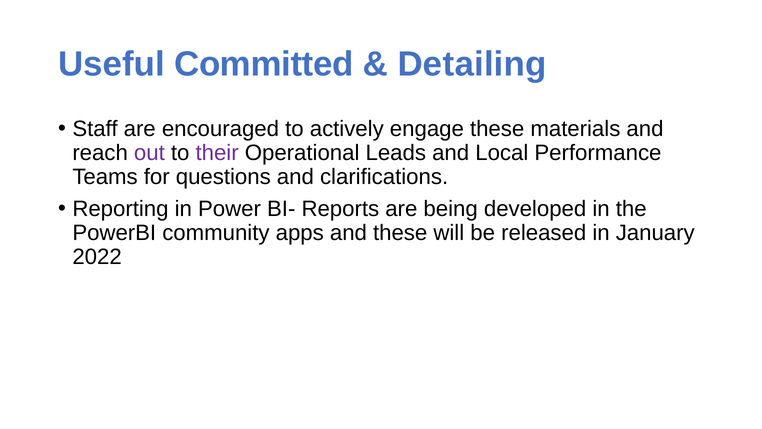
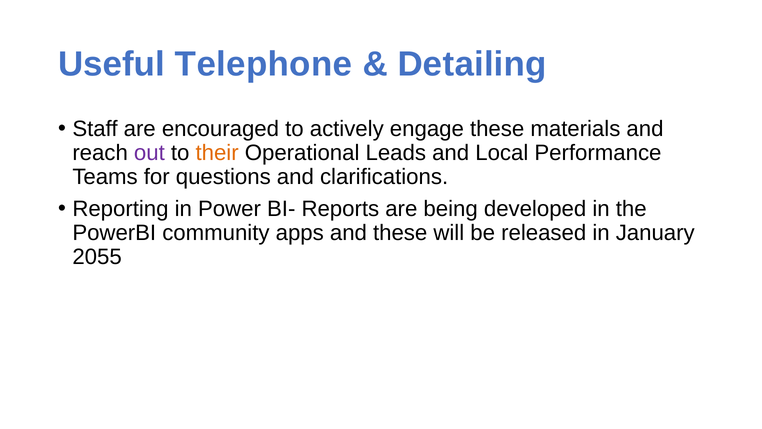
Committed: Committed -> Telephone (264, 64)
their colour: purple -> orange (217, 153)
2022: 2022 -> 2055 (97, 257)
